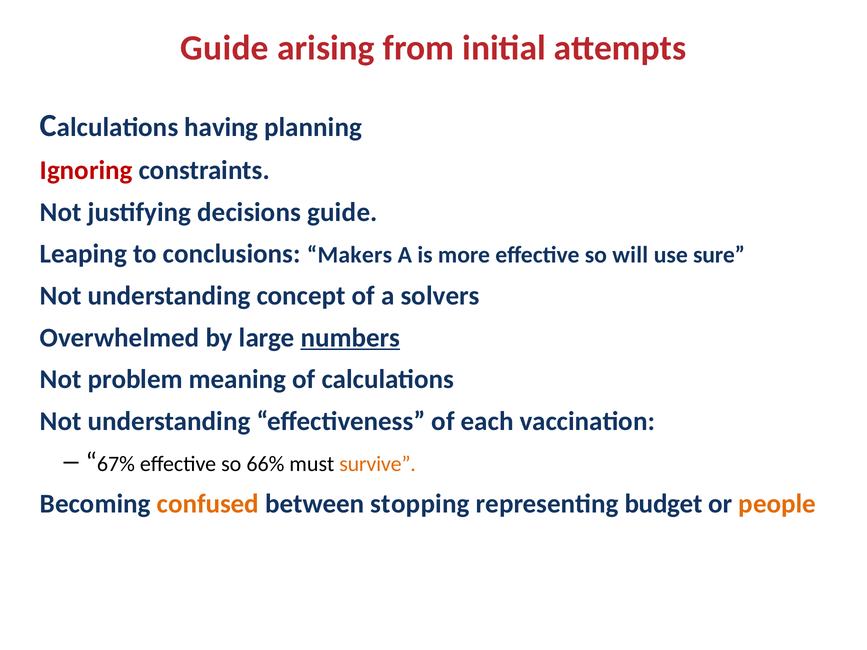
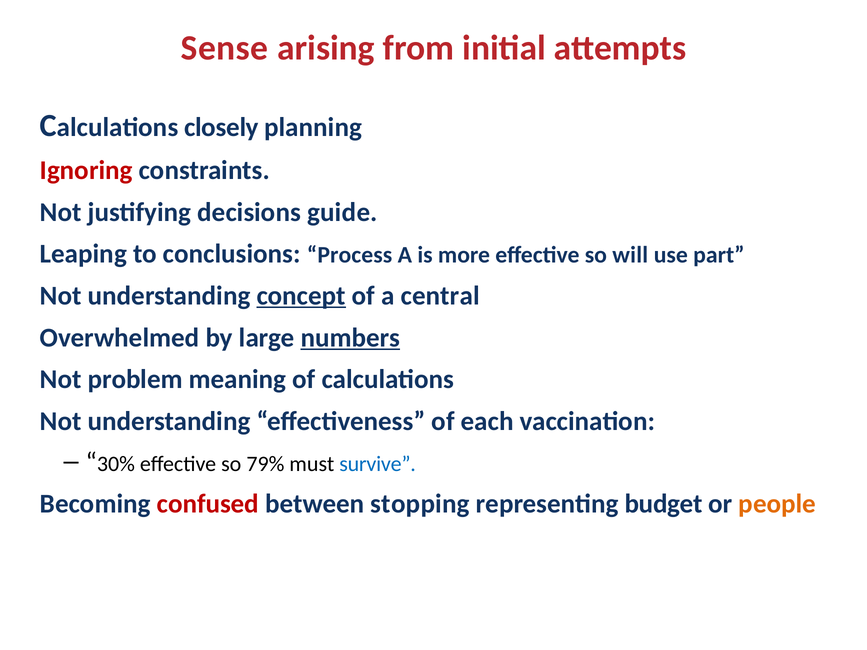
Guide: Guide -> Sense (225, 48)
having: having -> closely (221, 128)
Makers: Makers -> Process (350, 255)
sure: sure -> part (719, 255)
concept underline: none -> present (301, 296)
solvers: solvers -> central (440, 296)
67%: 67% -> 30% (116, 464)
66%: 66% -> 79% (265, 464)
survive colour: orange -> blue (378, 464)
confused colour: orange -> red (208, 504)
